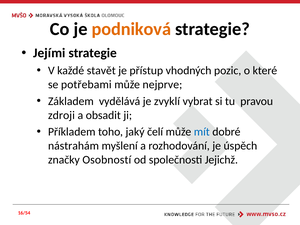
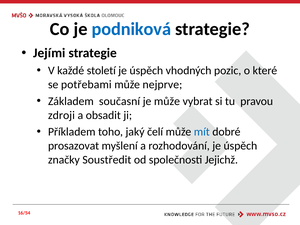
podniková colour: orange -> blue (131, 29)
stavět: stavět -> století (101, 71)
přístup: přístup -> úspěch (146, 71)
vydělává: vydělává -> současní (120, 101)
je zvyklí: zvyklí -> může (167, 101)
nástrahám: nástrahám -> prosazovat (74, 146)
Osobností: Osobností -> Soustředit (107, 160)
